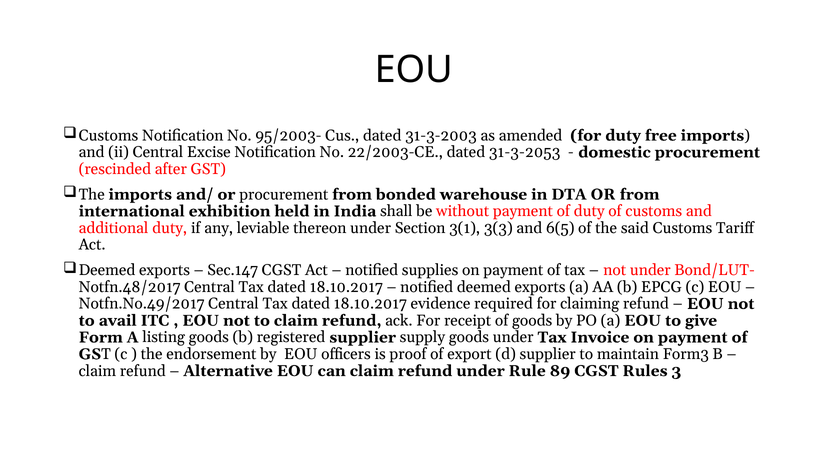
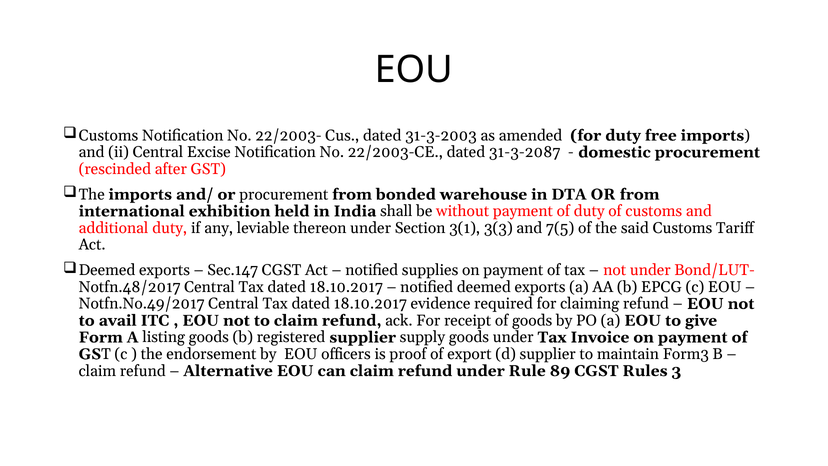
95/2003-: 95/2003- -> 22/2003- (288, 135)
31-3-2053: 31-3-2053 -> 31-3-2087 (525, 152)
6(5: 6(5 -> 7(5 (560, 228)
